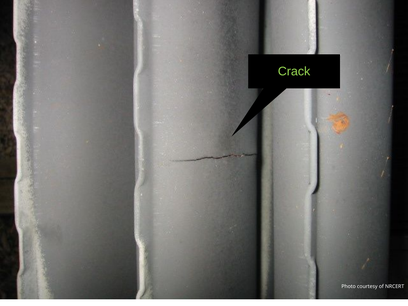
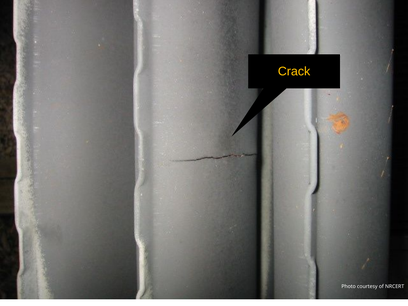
Crack colour: light green -> yellow (294, 72)
